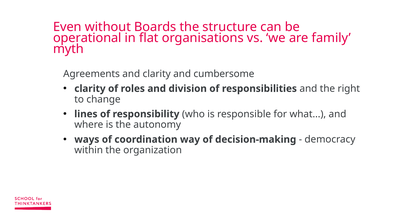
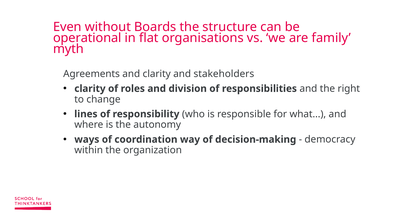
cumbersome: cumbersome -> stakeholders (224, 74)
